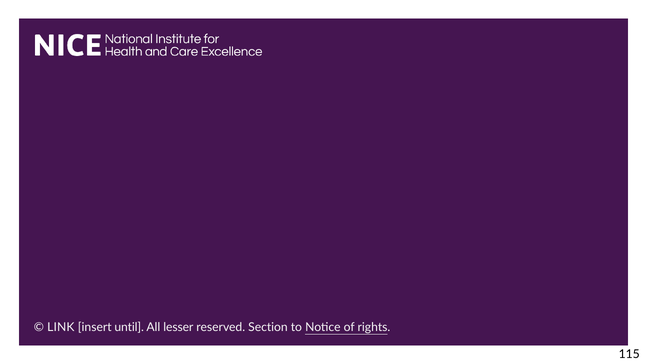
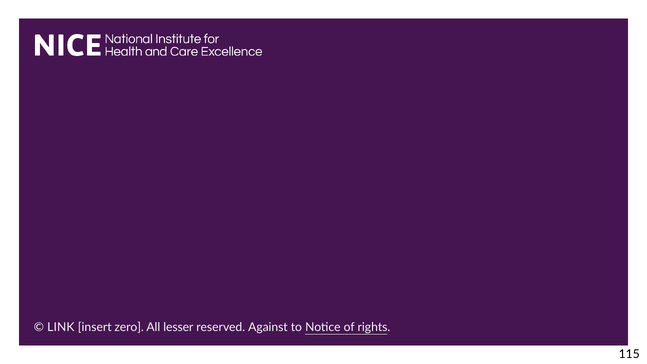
until: until -> zero (129, 327)
Section: Section -> Against (268, 327)
